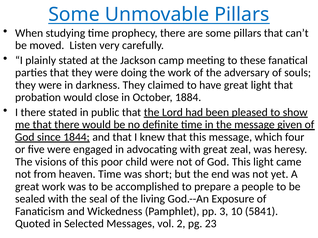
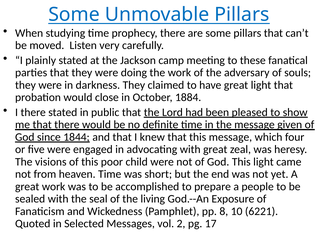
3: 3 -> 8 (224, 212)
5841: 5841 -> 6221 (262, 212)
23: 23 -> 17 (211, 224)
